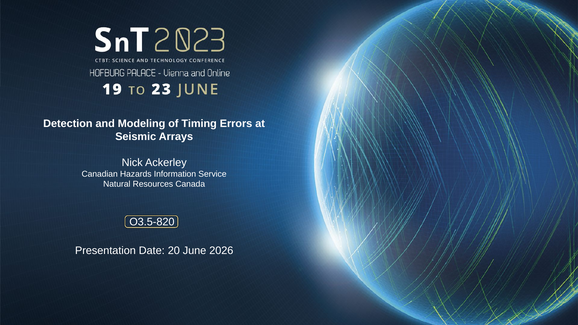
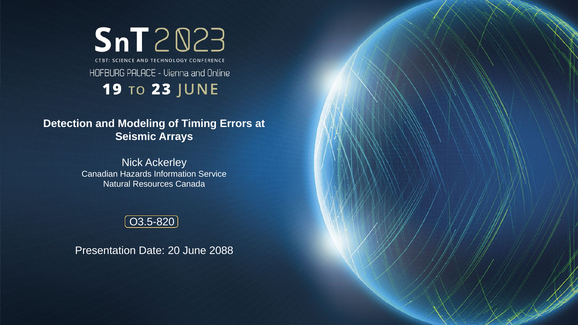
2026: 2026 -> 2088 (221, 251)
